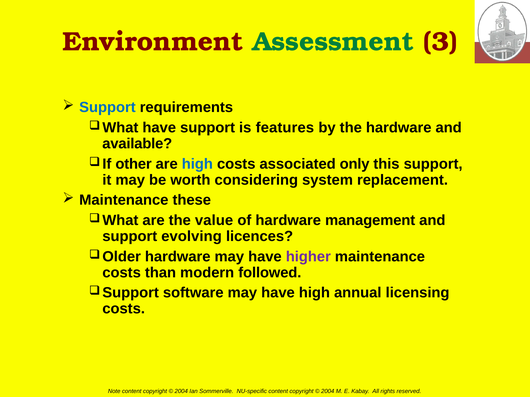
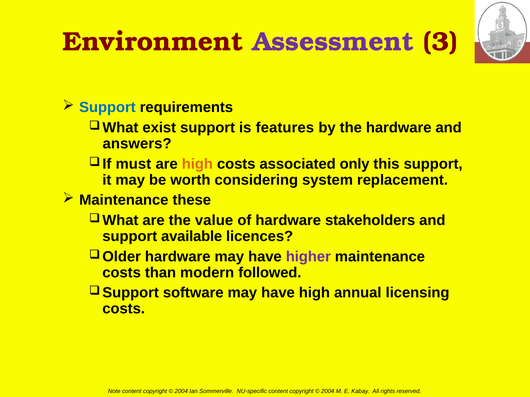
Assessment colour: green -> purple (333, 42)
have: have -> exist (159, 128)
available: available -> answers (137, 144)
other: other -> must (133, 164)
high colour: blue -> orange (197, 164)
management: management -> stakeholders (370, 221)
evolving: evolving -> available (192, 237)
